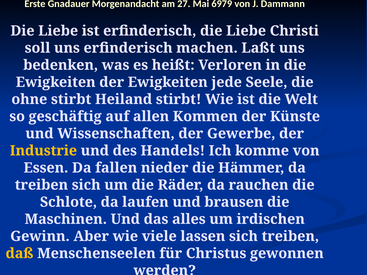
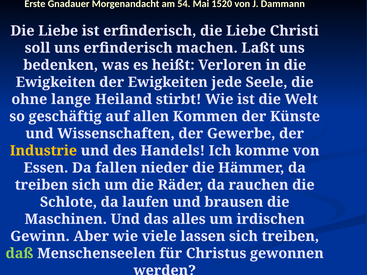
27: 27 -> 54 (184, 4)
6979: 6979 -> 1520 (222, 4)
ohne stirbt: stirbt -> lange (71, 99)
daß colour: yellow -> light green (20, 254)
